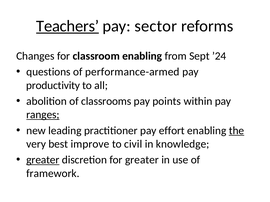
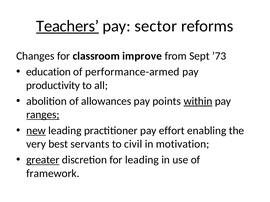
classroom enabling: enabling -> improve (142, 56)
’24: ’24 -> ’73 (219, 56)
questions: questions -> education (49, 72)
classrooms: classrooms -> allowances (106, 101)
within underline: none -> present (198, 101)
new underline: none -> present (36, 131)
the underline: present -> none (236, 131)
improve: improve -> servants (90, 144)
knowledge: knowledge -> motivation (183, 144)
for greater: greater -> leading (142, 160)
